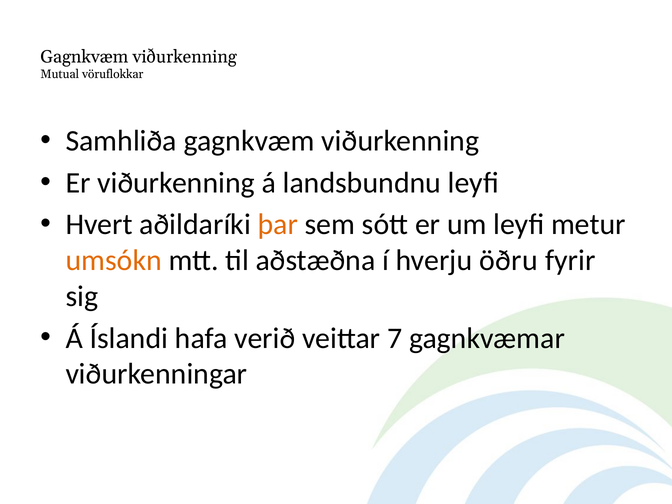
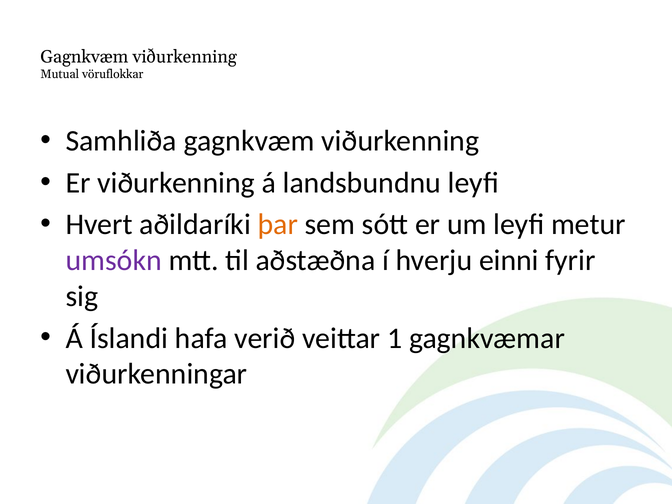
umsókn colour: orange -> purple (114, 260)
öðru: öðru -> einni (509, 260)
7: 7 -> 1 (395, 338)
